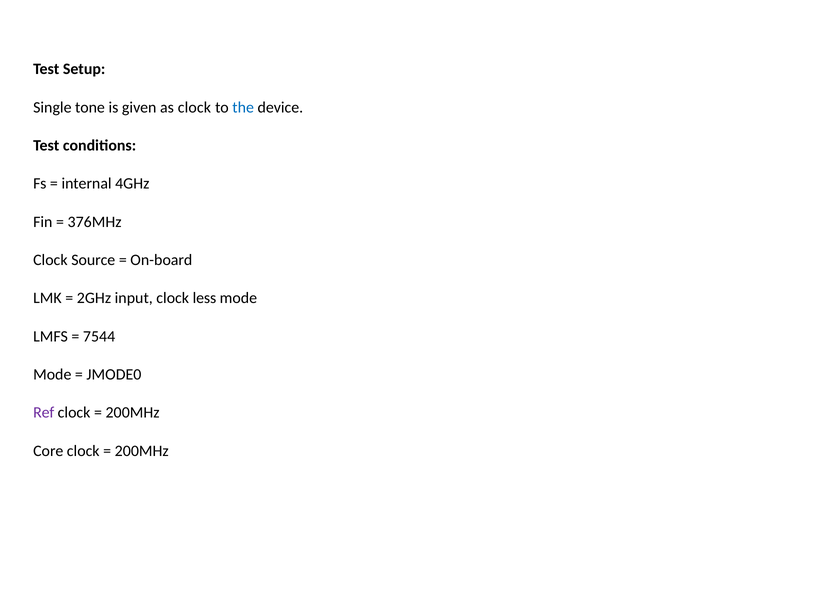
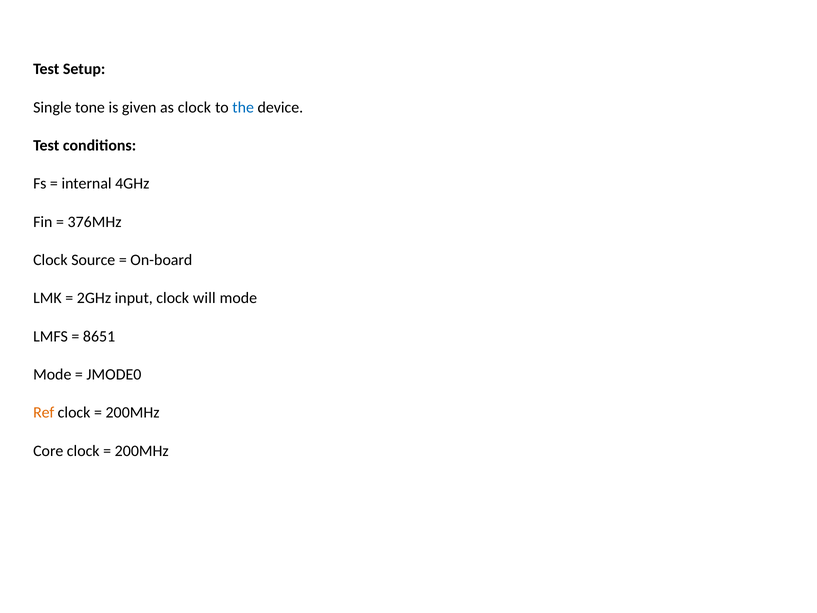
less: less -> will (204, 298)
7544: 7544 -> 8651 (99, 336)
Ref colour: purple -> orange (44, 412)
